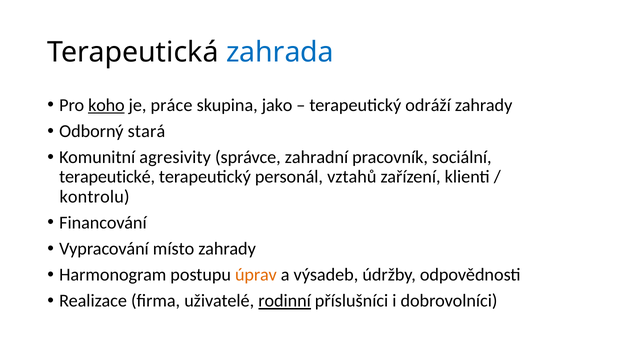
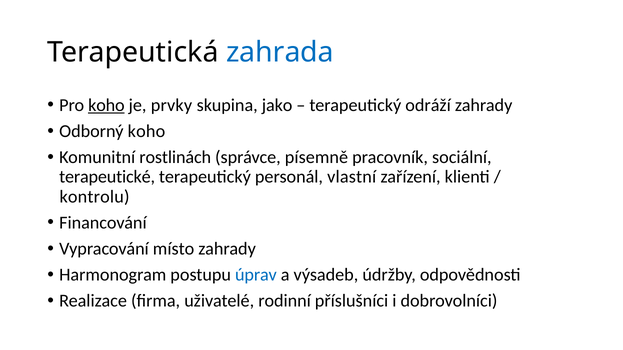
práce: práce -> prvky (171, 105)
Odborný stará: stará -> koho (146, 131)
agresivity: agresivity -> rostlinách (175, 158)
zahradní: zahradní -> písemně (316, 158)
vztahů: vztahů -> vlastní (352, 177)
úprav colour: orange -> blue (256, 275)
rodinní underline: present -> none (285, 301)
